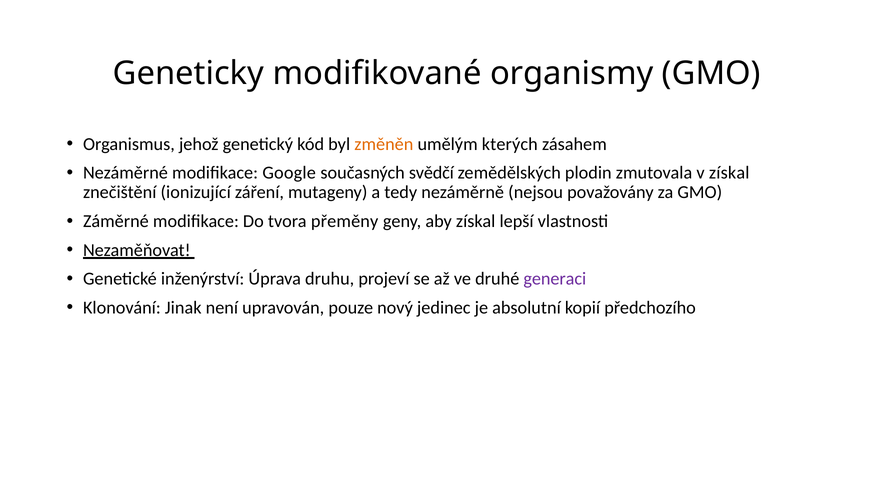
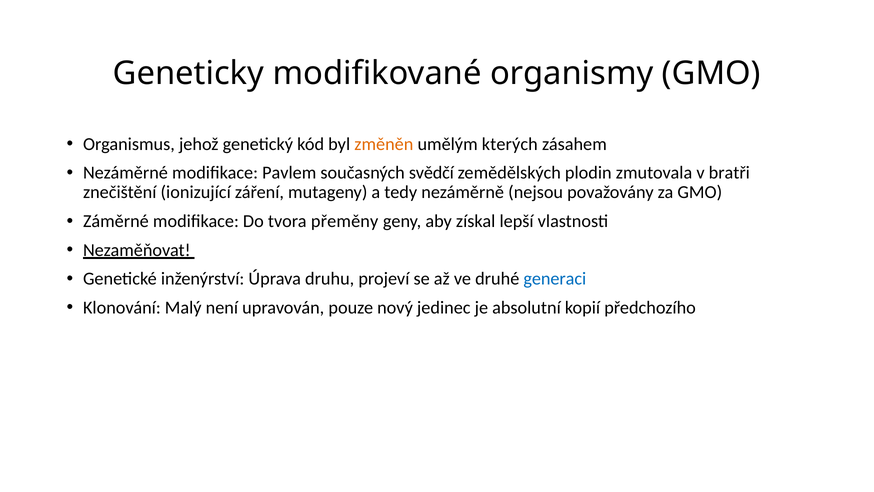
Google: Google -> Pavlem (289, 173)
v získal: získal -> bratři (729, 173)
generaci colour: purple -> blue (555, 279)
Jinak: Jinak -> Malý (183, 307)
